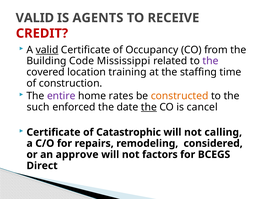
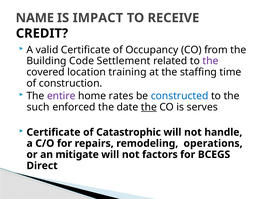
VALID: VALID -> NAME (35, 18)
AGENTS: AGENTS -> IMPACT (98, 18)
CREDIT colour: red -> black (42, 33)
valid underline: present -> none (47, 50)
Mississippi: Mississippi -> Settlement (124, 61)
constructed colour: orange -> blue (180, 96)
cancel: cancel -> serves (202, 107)
calling: calling -> handle (223, 132)
considered: considered -> operations (213, 143)
approve: approve -> mitigate (77, 154)
